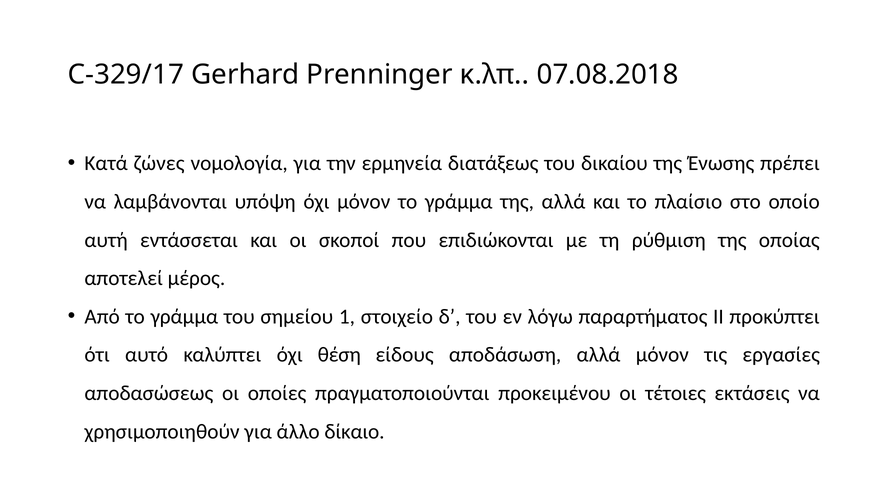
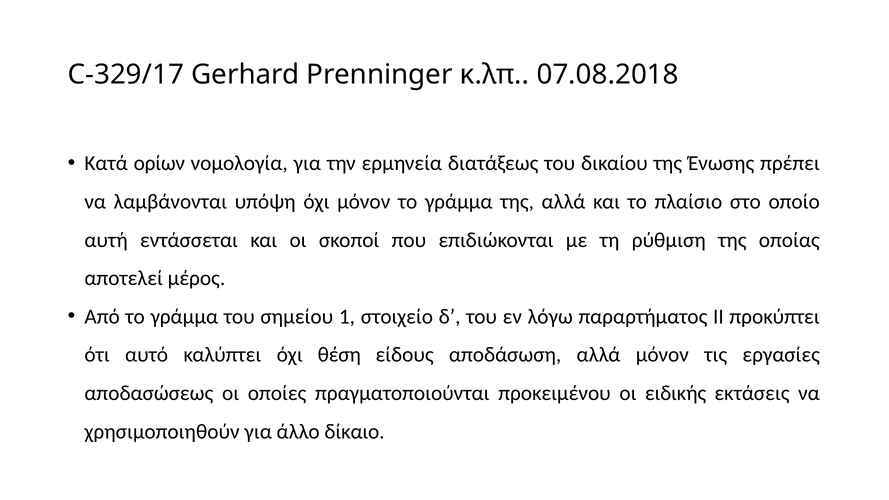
ζώνες: ζώνες -> ορίων (159, 163)
τέτοιες: τέτοιες -> ειδικής (676, 393)
